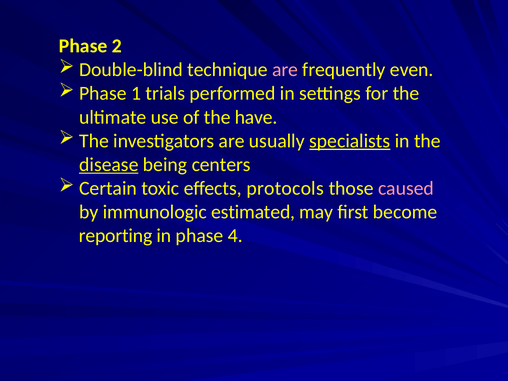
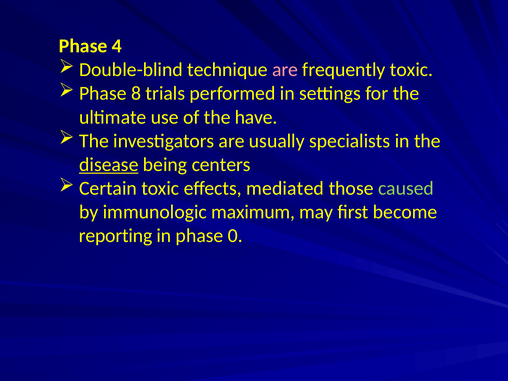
2: 2 -> 4 (117, 46)
frequently even: even -> toxic (412, 70)
1: 1 -> 8 (136, 93)
specialists underline: present -> none (350, 141)
protocols: protocols -> mediated (285, 188)
caused colour: pink -> light green (406, 188)
estimated: estimated -> maximum (253, 212)
4: 4 -> 0 (235, 236)
